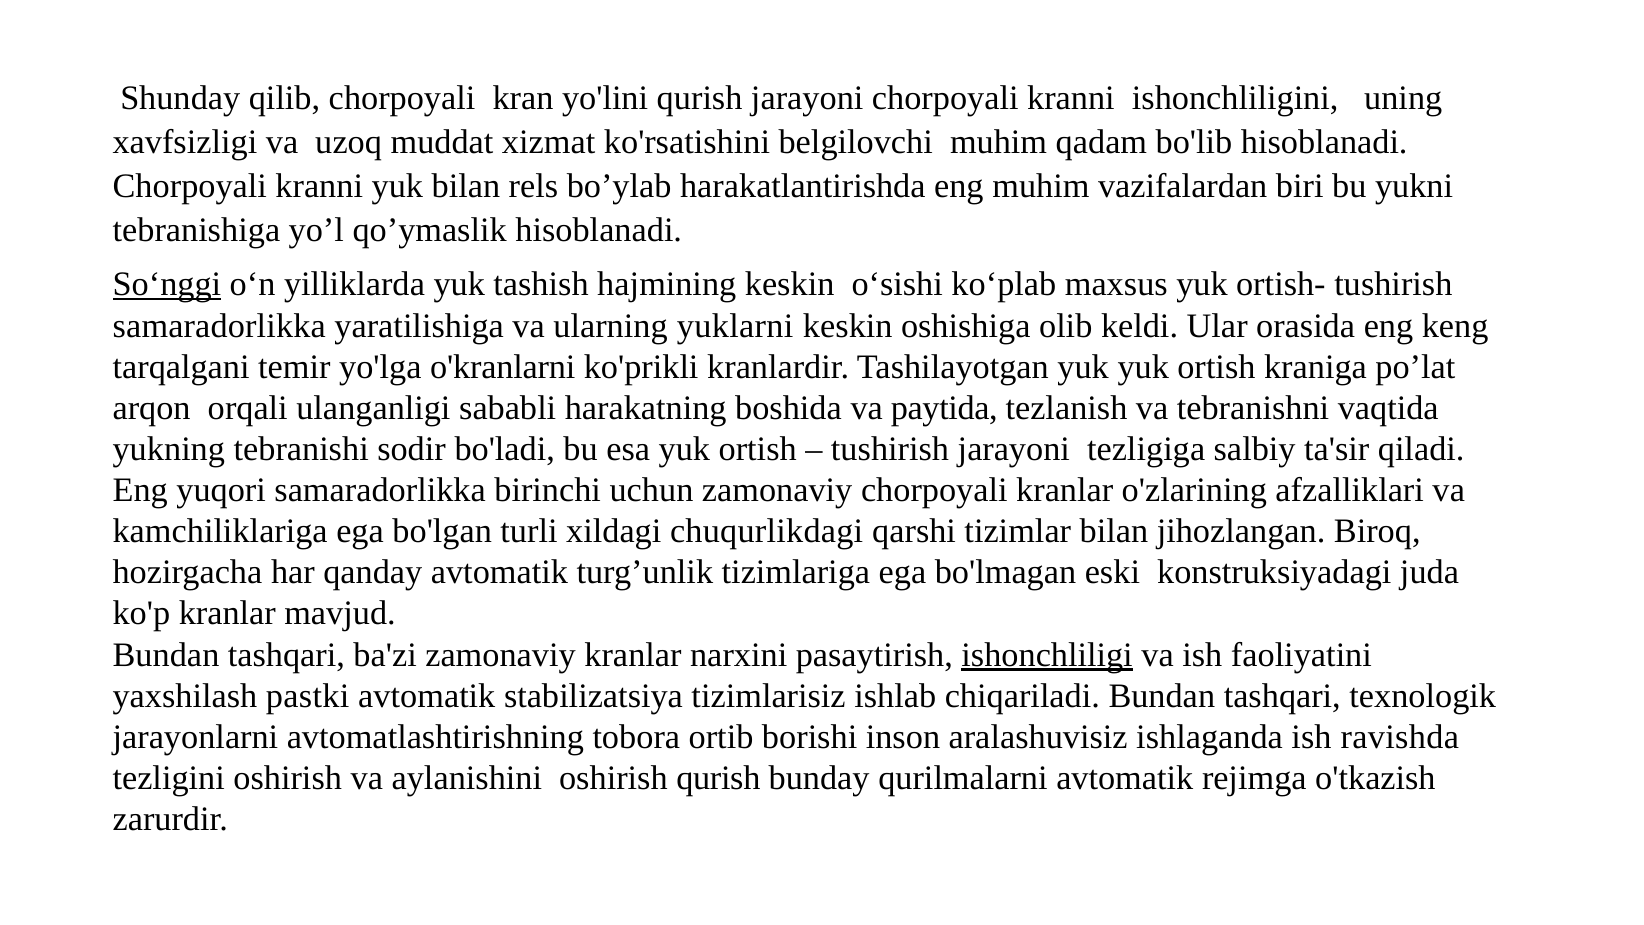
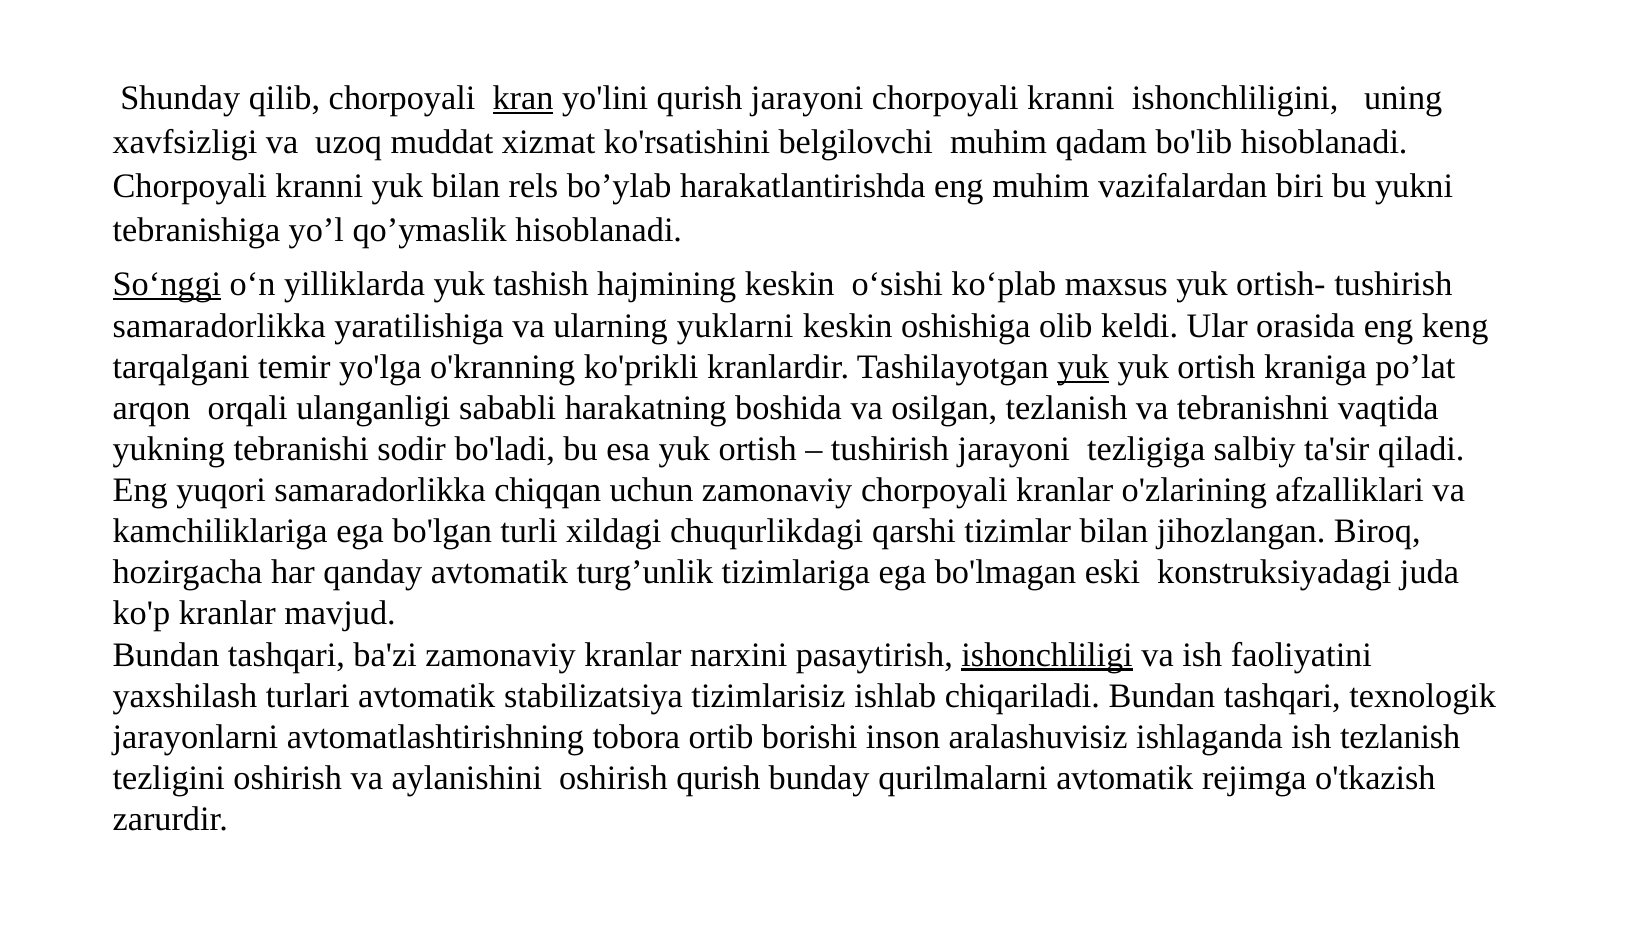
kran underline: none -> present (523, 98)
o'kranlarni: o'kranlarni -> o'kranning (503, 367)
yuk underline: none -> present (1083, 367)
paytida: paytida -> osilgan (944, 408)
birinchi: birinchi -> chiqqan (548, 490)
pastki: pastki -> turlari (308, 696)
ish ravishda: ravishda -> tezlanish (1400, 737)
